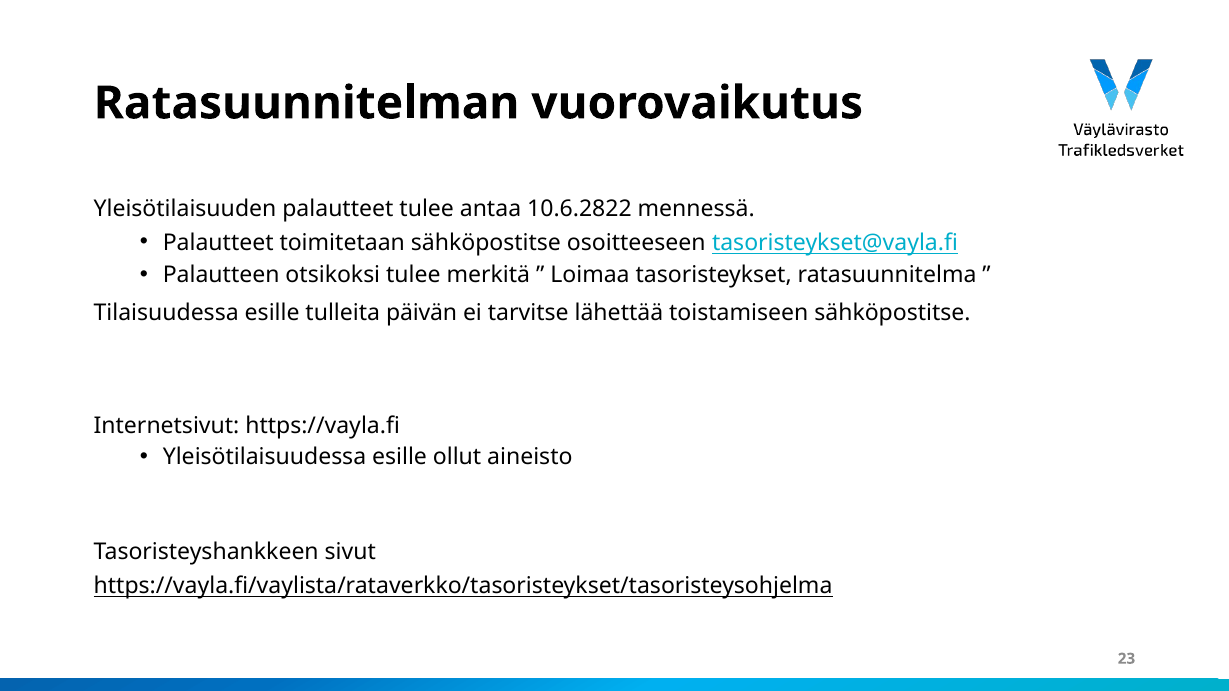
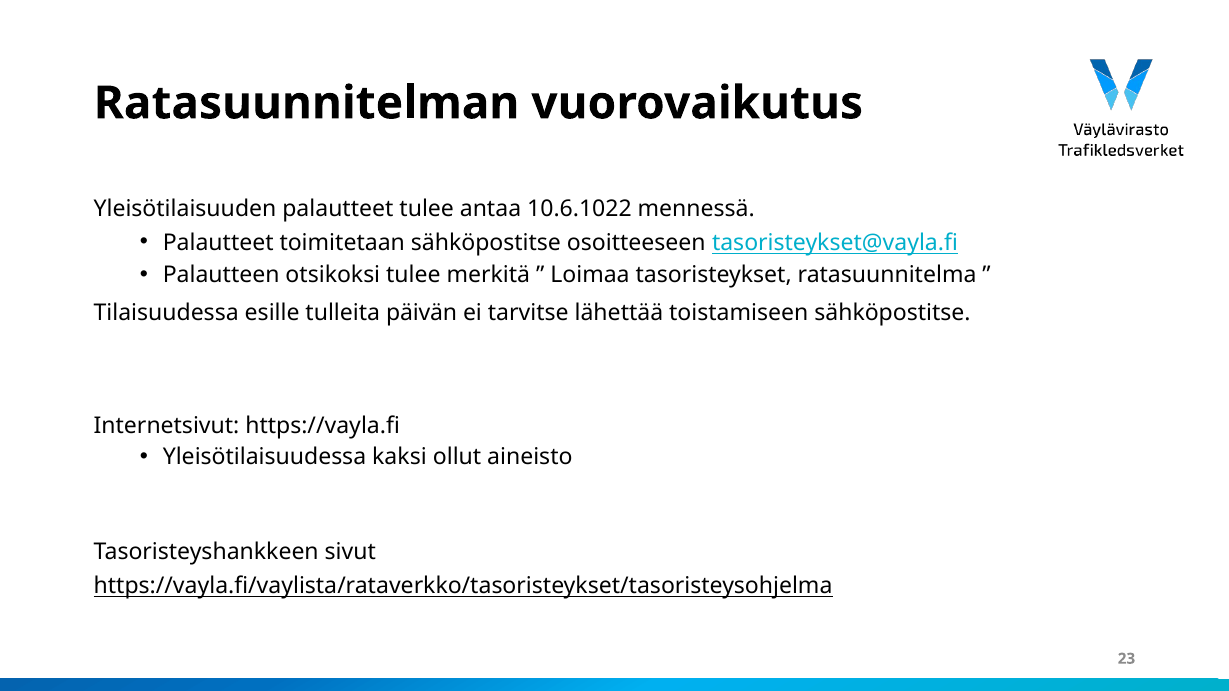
10.6.2822: 10.6.2822 -> 10.6.1022 (579, 209)
Yleisötilaisuudessa esille: esille -> kaksi (400, 457)
